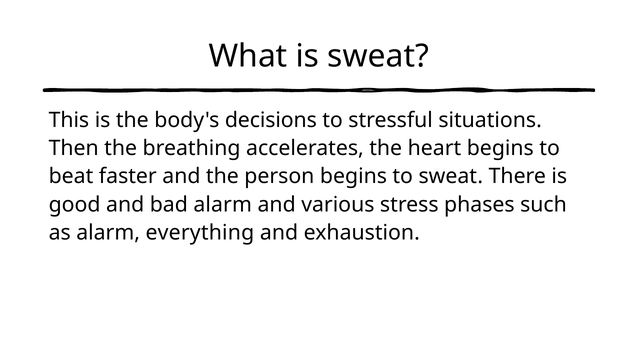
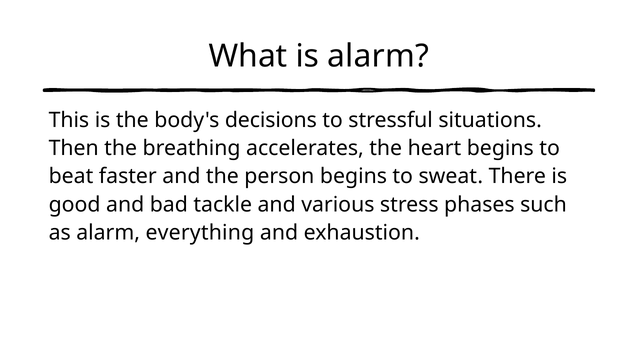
is sweat: sweat -> alarm (378, 56)
bad alarm: alarm -> tackle (223, 204)
